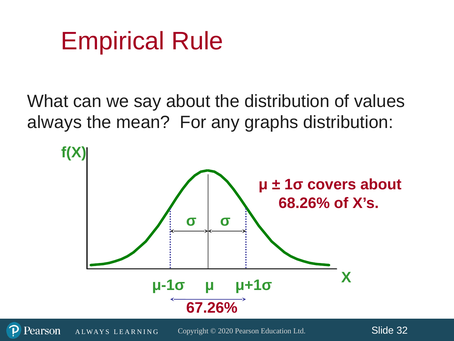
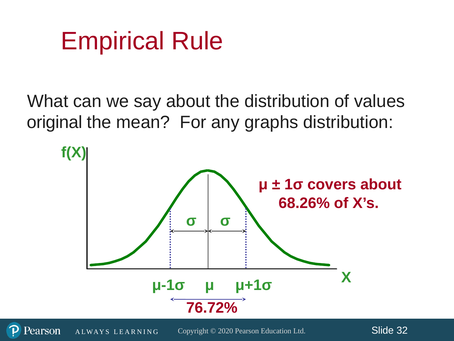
always: always -> original (55, 122)
67.26%: 67.26% -> 76.72% (212, 307)
